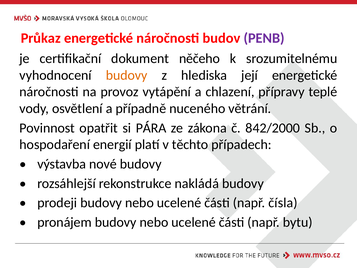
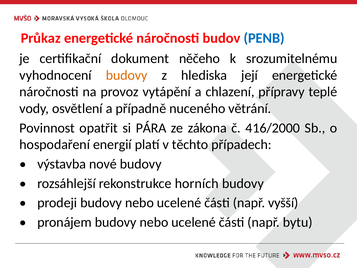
PENB colour: purple -> blue (264, 38)
842/2000: 842/2000 -> 416/2000 (273, 128)
nakládá: nakládá -> horních (197, 183)
čísla: čísla -> vyšší (283, 203)
